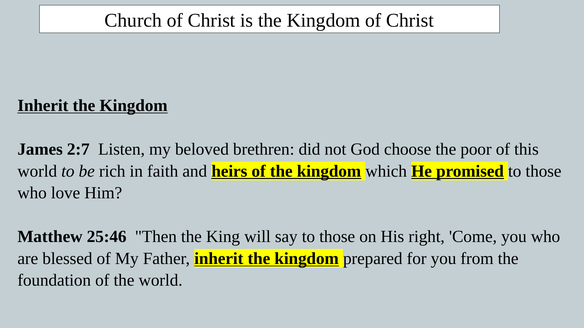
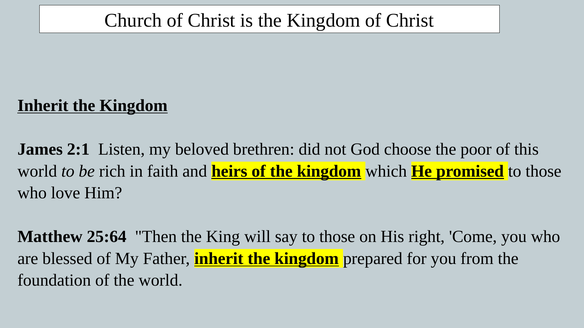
2:7: 2:7 -> 2:1 (78, 149)
25:46: 25:46 -> 25:64 (107, 237)
